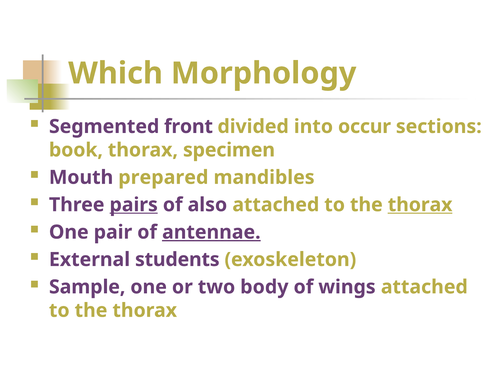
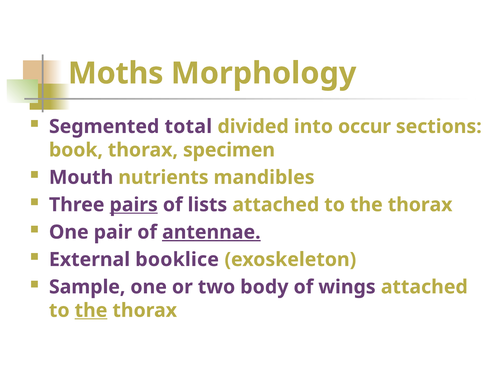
Which: Which -> Moths (116, 73)
front: front -> total (188, 126)
prepared: prepared -> nutrients (163, 177)
also: also -> lists (207, 205)
thorax underline: present -> none (420, 205)
students: students -> booklice (177, 259)
the underline: none -> present (91, 310)
